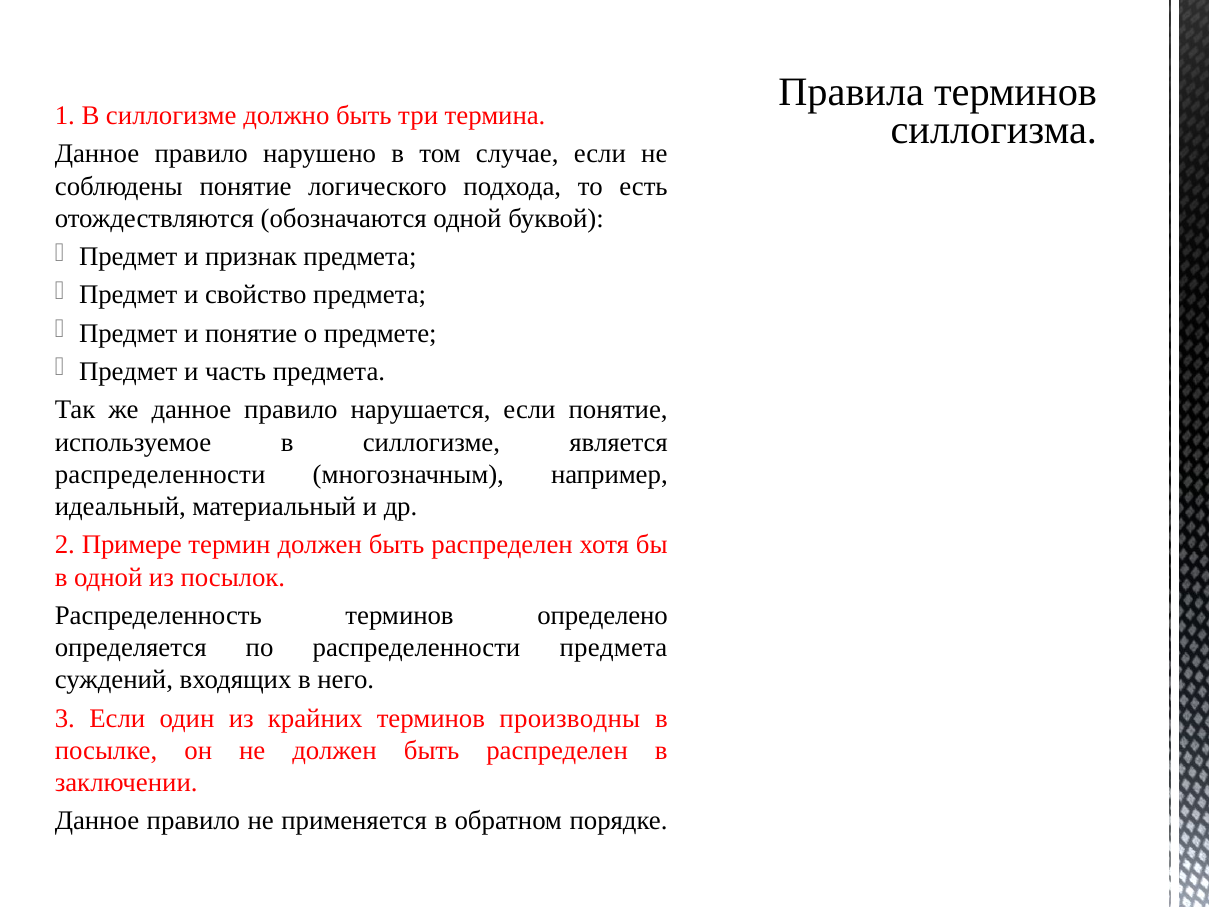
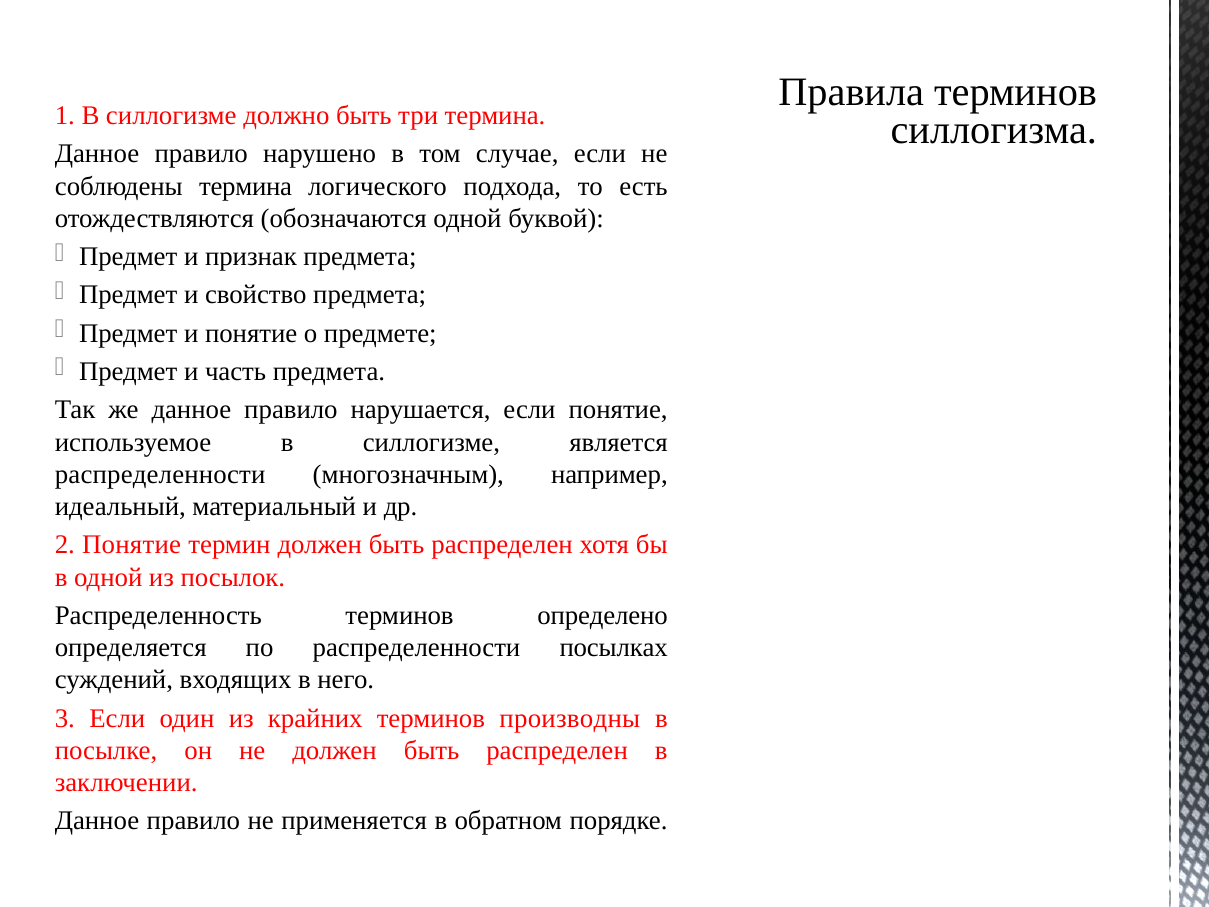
соблюдены понятие: понятие -> термина (246, 186)
2 Примере: Примере -> Понятие (132, 545)
распределенности предмета: предмета -> посылках (614, 647)
